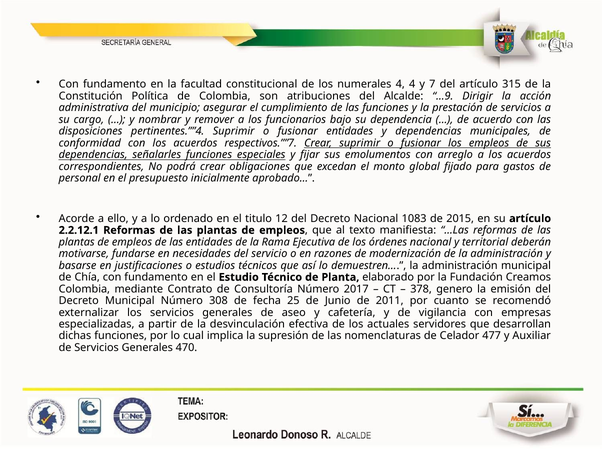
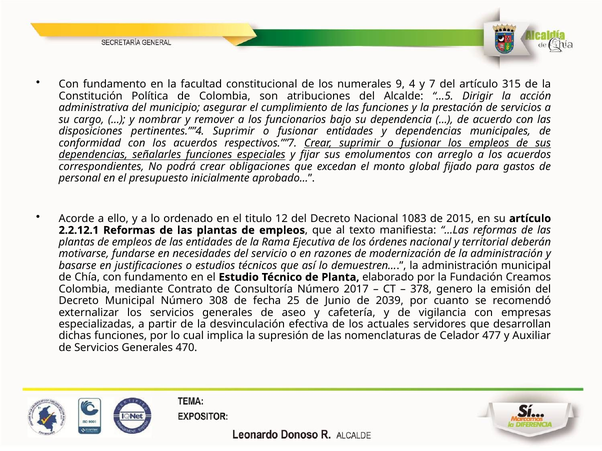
numerales 4: 4 -> 9 (400, 84)
…9: …9 -> …5 (443, 96)
2011: 2011 -> 2039 (390, 301)
